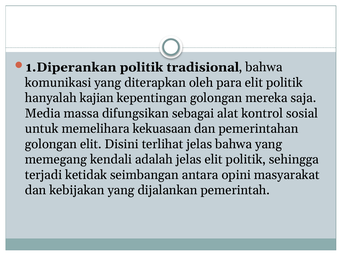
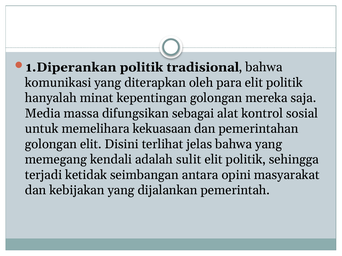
kajian: kajian -> minat (97, 98)
adalah jelas: jelas -> sulit (189, 160)
